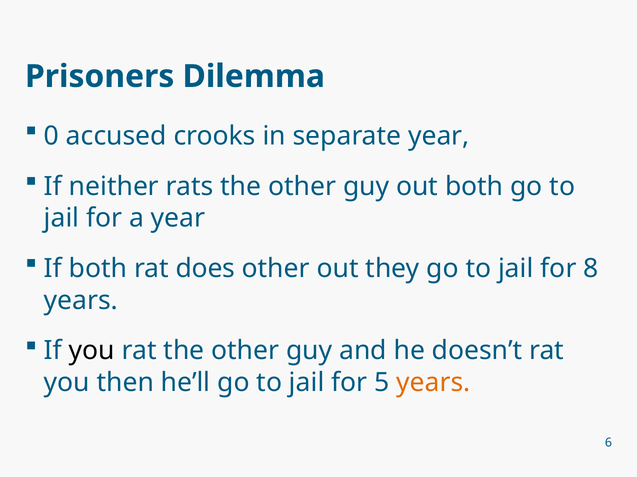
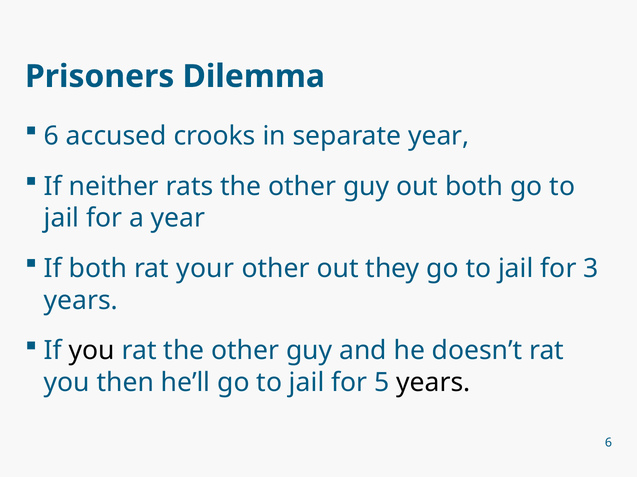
0: 0 -> 6 (52, 136)
does: does -> your (205, 269)
8: 8 -> 3 (591, 269)
years colour: orange -> black (433, 383)
